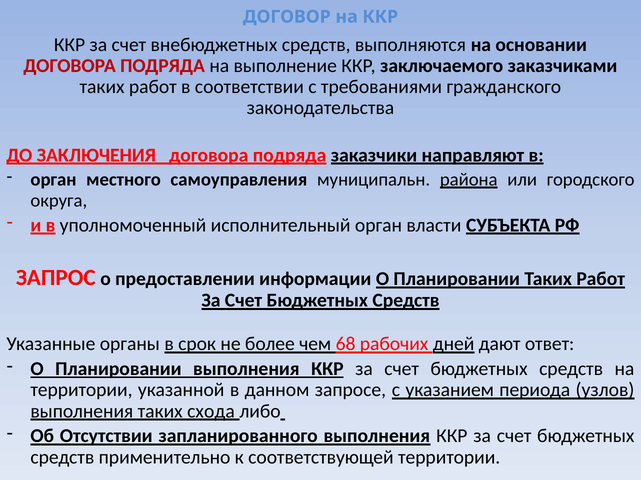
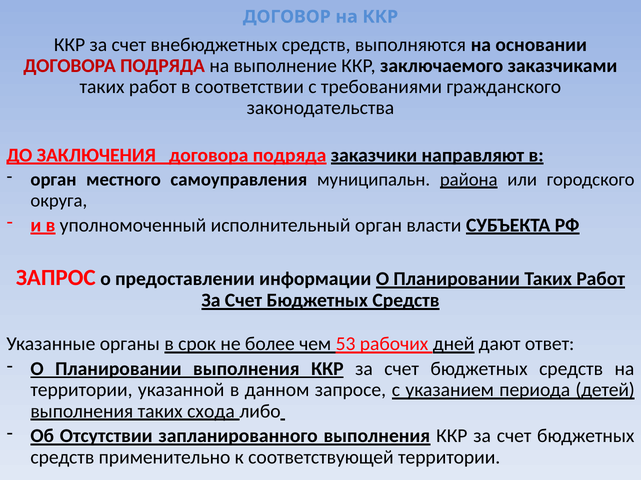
68: 68 -> 53 (346, 344)
узлов: узлов -> детей (605, 391)
